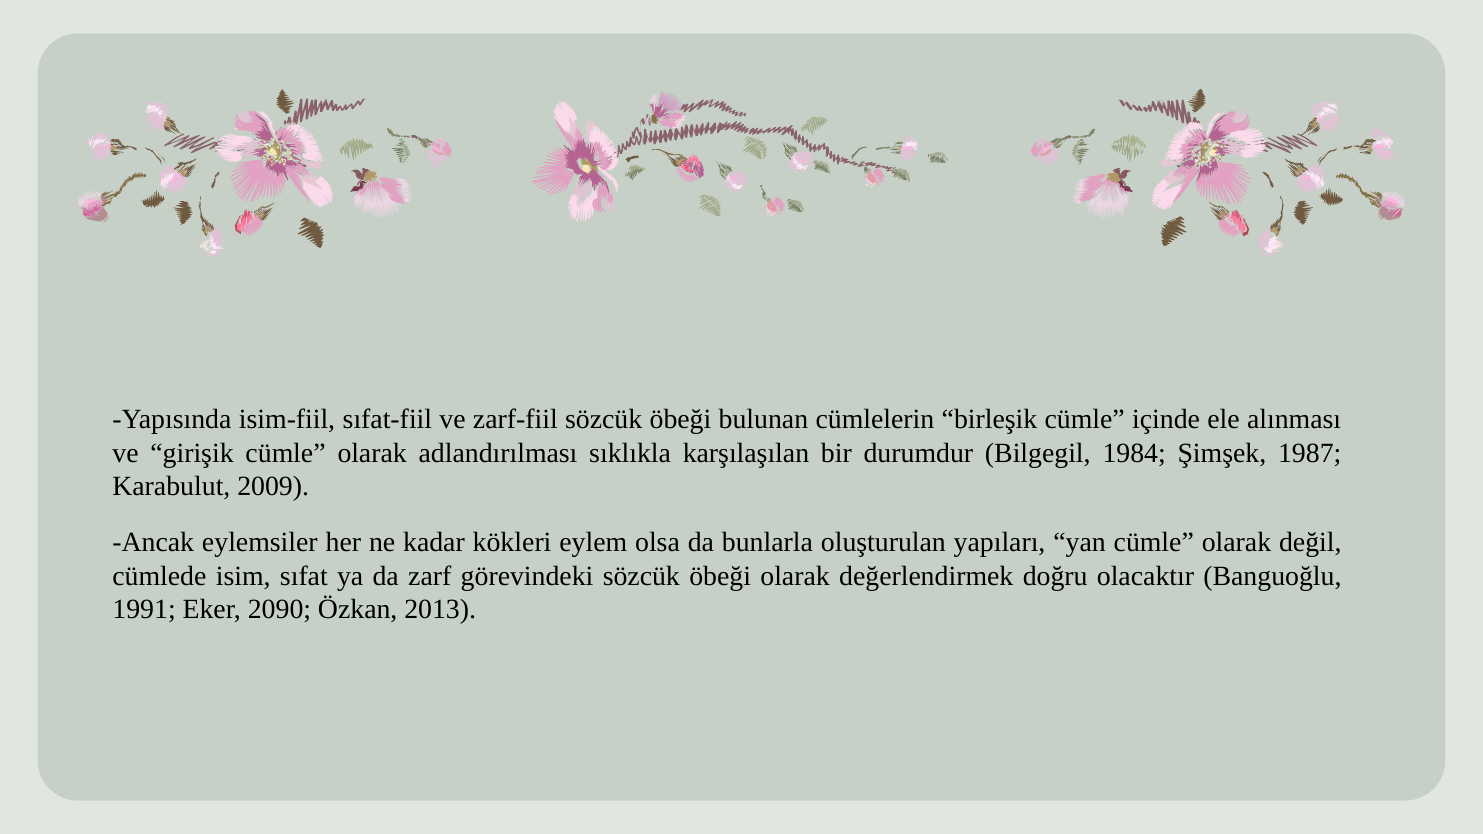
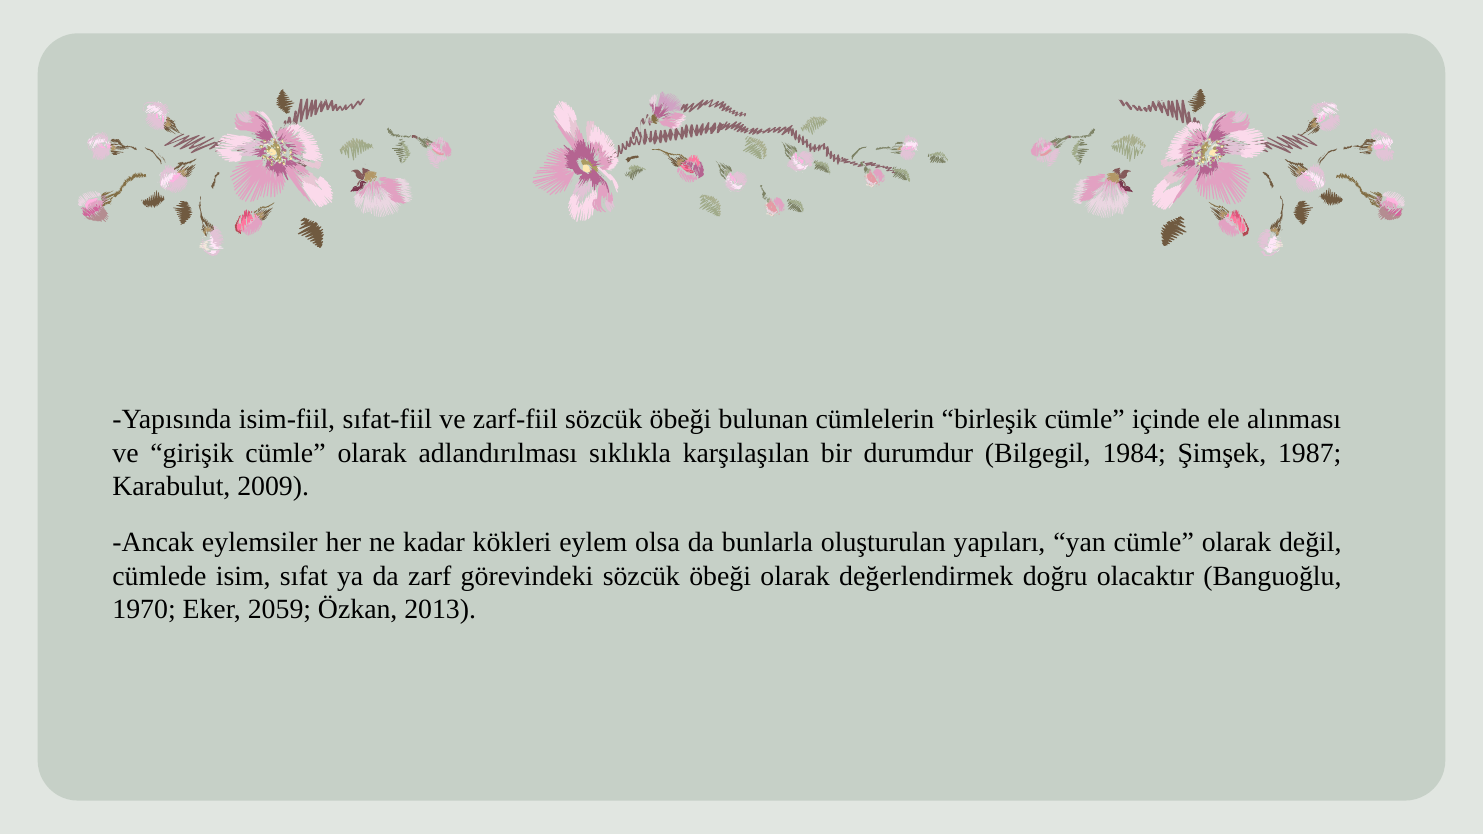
1991: 1991 -> 1970 (144, 610)
2090: 2090 -> 2059 (279, 610)
